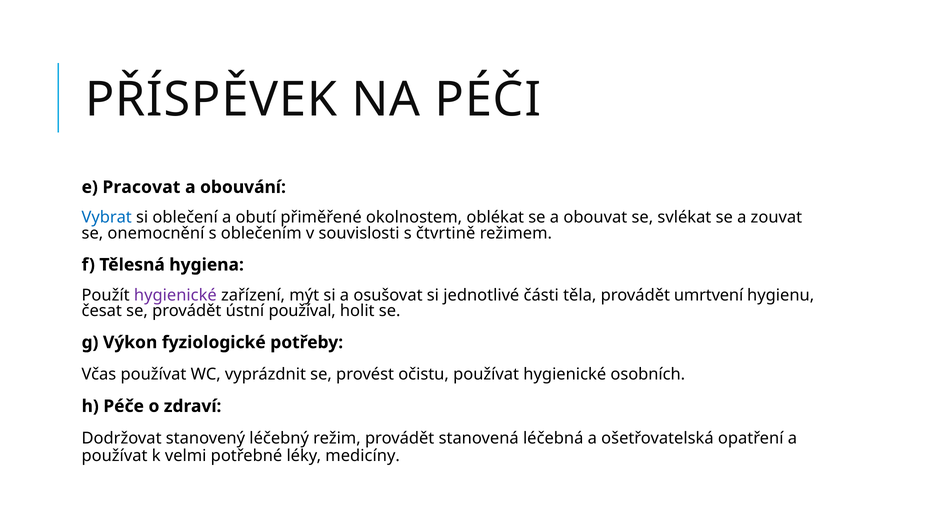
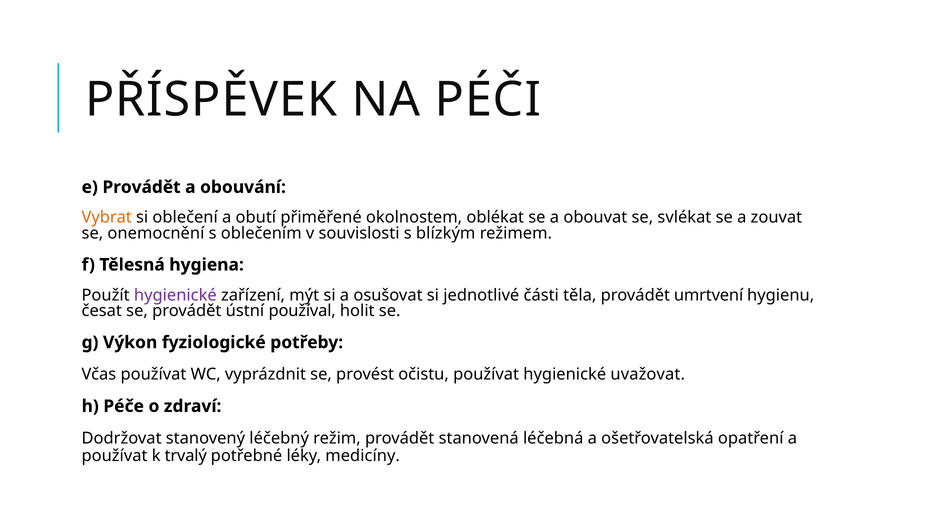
e Pracovat: Pracovat -> Provádět (142, 187)
Vybrat colour: blue -> orange (107, 217)
čtvrtině: čtvrtině -> blízkým (446, 233)
osobních: osobních -> uvažovat (648, 374)
velmi: velmi -> trvalý (186, 456)
